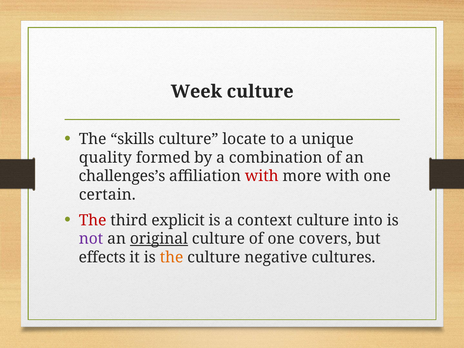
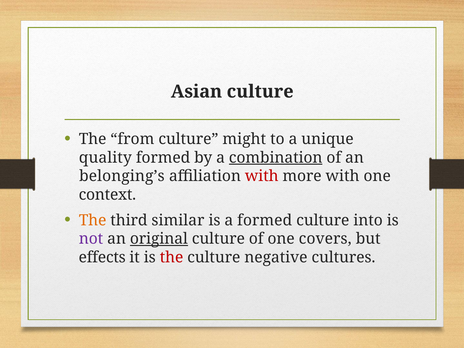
Week: Week -> Asian (196, 92)
skills: skills -> from (132, 139)
locate: locate -> might (244, 139)
combination underline: none -> present (276, 158)
challenges’s: challenges’s -> belonging’s (122, 176)
certain: certain -> context (107, 195)
The colour: red -> orange (93, 220)
explicit: explicit -> similar (178, 220)
a context: context -> formed (265, 220)
the colour: orange -> red (172, 257)
